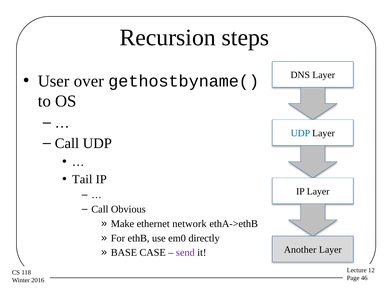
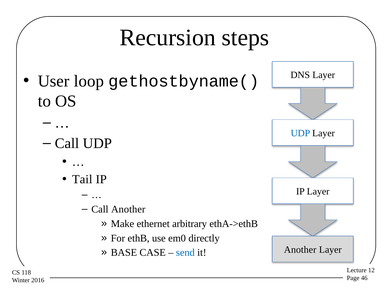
over: over -> loop (89, 81)
Call Obvious: Obvious -> Another (128, 210)
network: network -> arbitrary (190, 224)
send colour: purple -> blue (185, 253)
